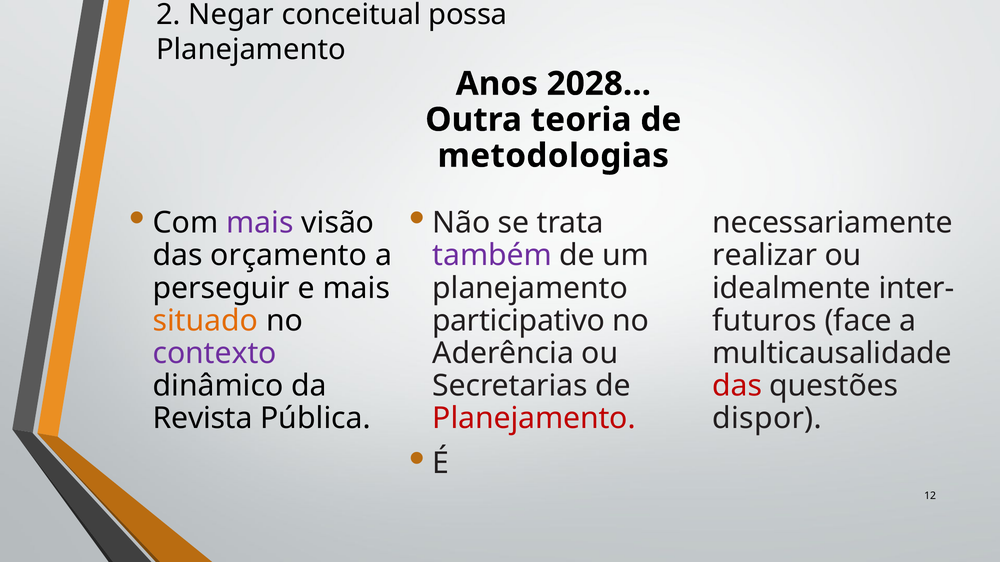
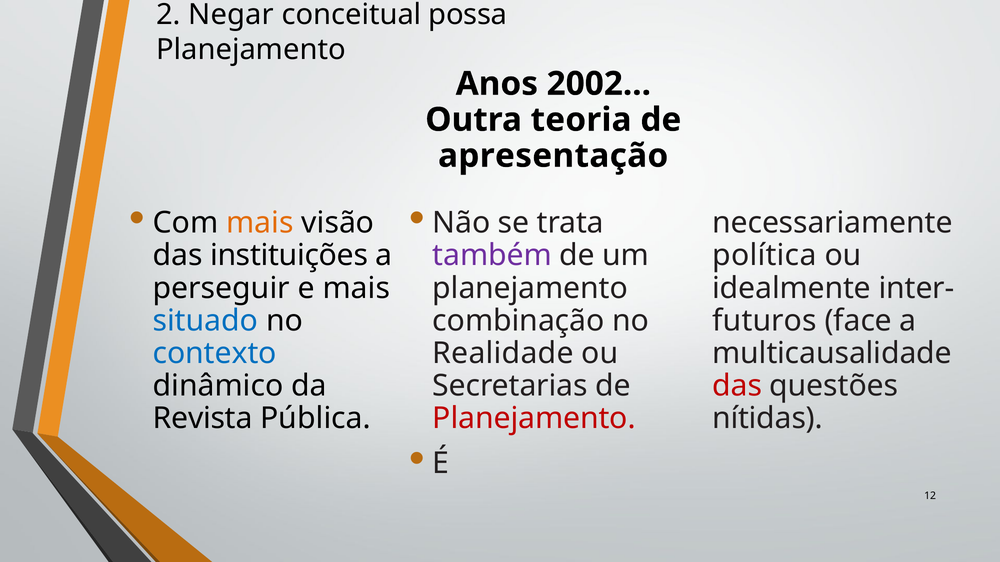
2028: 2028 -> 2002 (599, 84)
metodologias: metodologias -> apresentação (553, 156)
mais colour: purple -> orange (260, 223)
orçamento: orçamento -> instituições (289, 256)
realizar: realizar -> política (764, 256)
situado colour: orange -> blue (205, 321)
participativo: participativo -> combinação (518, 321)
contexto colour: purple -> blue (215, 354)
Aderência: Aderência -> Realidade (503, 354)
dispor: dispor -> nítidas (767, 419)
